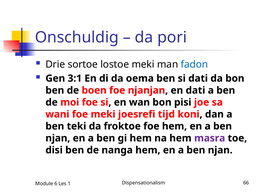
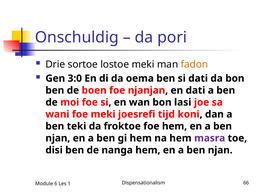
fadon colour: blue -> orange (194, 65)
3:1: 3:1 -> 3:0 (75, 79)
pisi: pisi -> lasi (183, 103)
